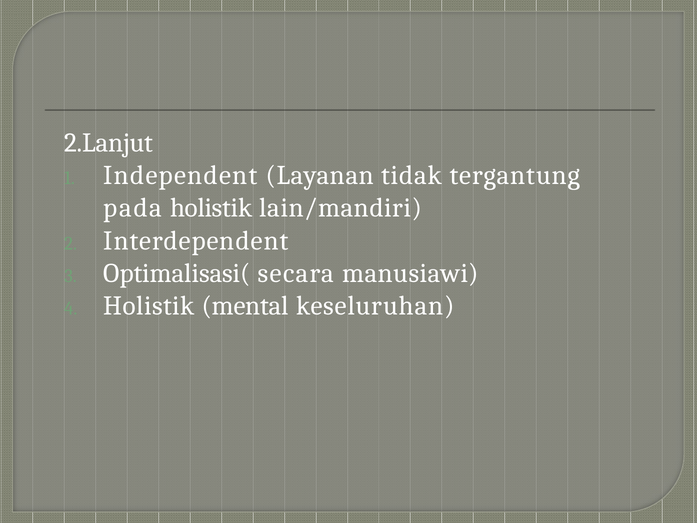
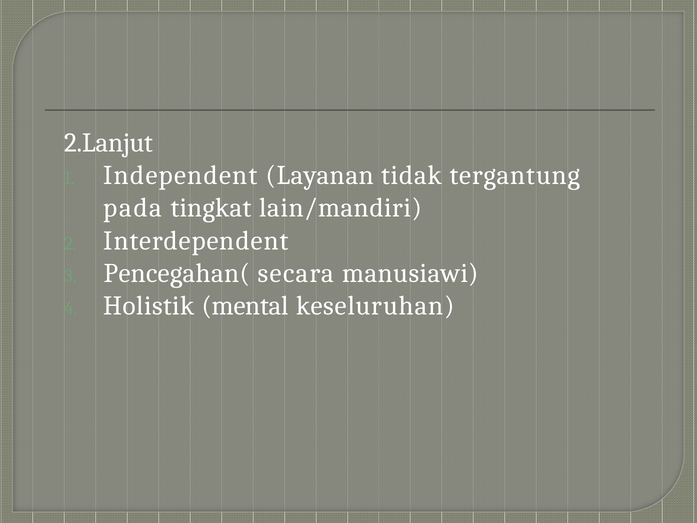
pada holistik: holistik -> tingkat (211, 208)
Optimalisasi(: Optimalisasi( -> Pencegahan( (177, 273)
